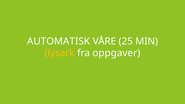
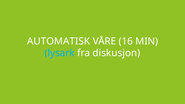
25: 25 -> 16 (126, 41)
lysark colour: yellow -> light blue (60, 53)
oppgaver: oppgaver -> diskusjon (116, 53)
